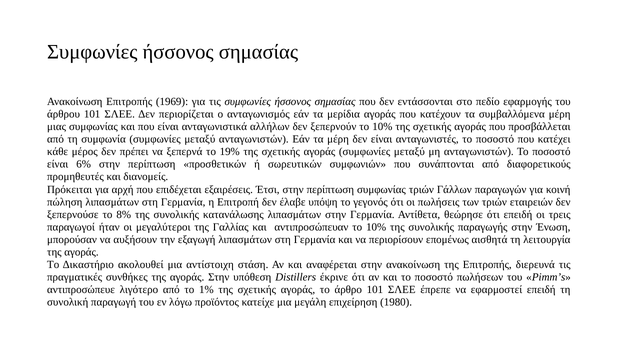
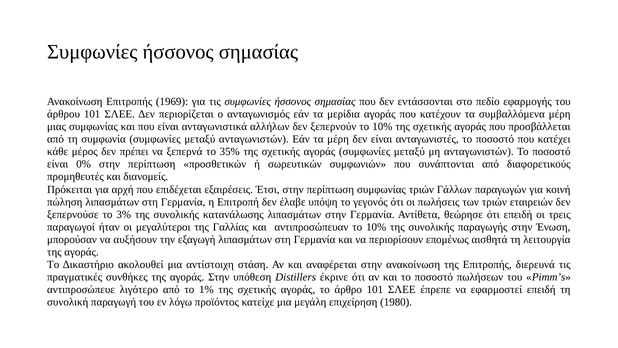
19%: 19% -> 35% (230, 152)
6%: 6% -> 0% (84, 164)
8%: 8% -> 3% (124, 214)
